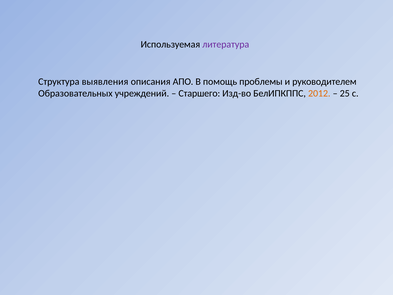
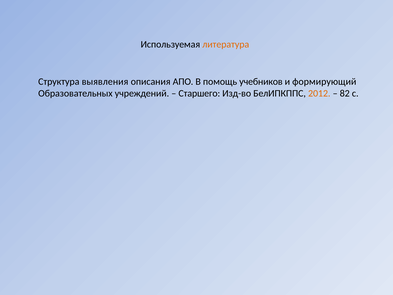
литература colour: purple -> orange (226, 44)
проблемы: проблемы -> учебников (261, 82)
руководителем: руководителем -> формирующий (324, 82)
25: 25 -> 82 (345, 93)
